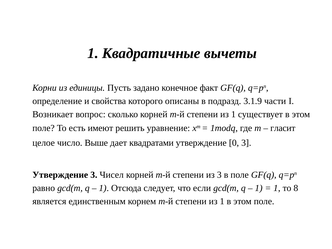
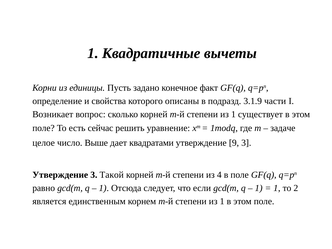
имеют: имеют -> сейчас (100, 128)
гласит: гласит -> задаче (283, 128)
0: 0 -> 9 (234, 143)
Чисел: Чисел -> Такой (112, 175)
из 3: 3 -> 4 (219, 175)
8: 8 -> 2 (296, 188)
